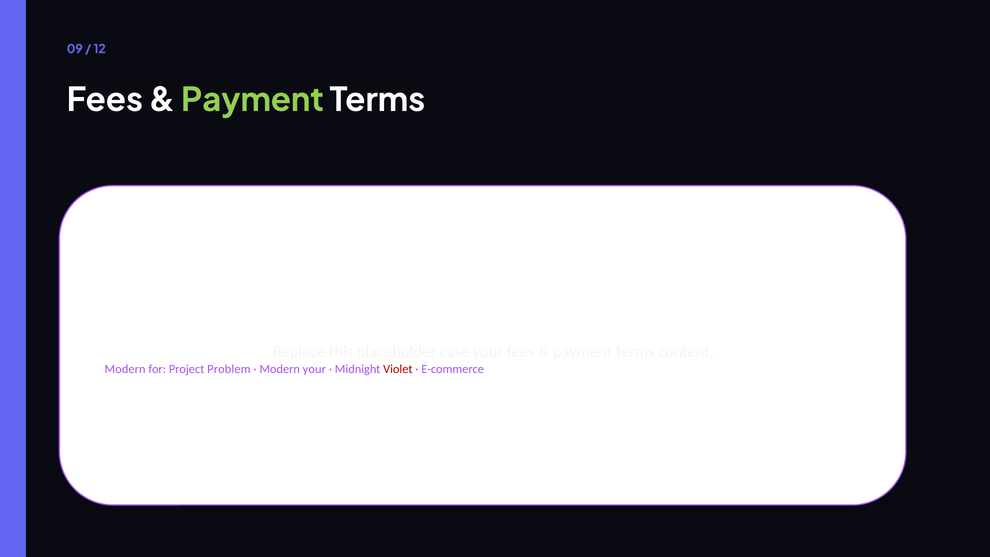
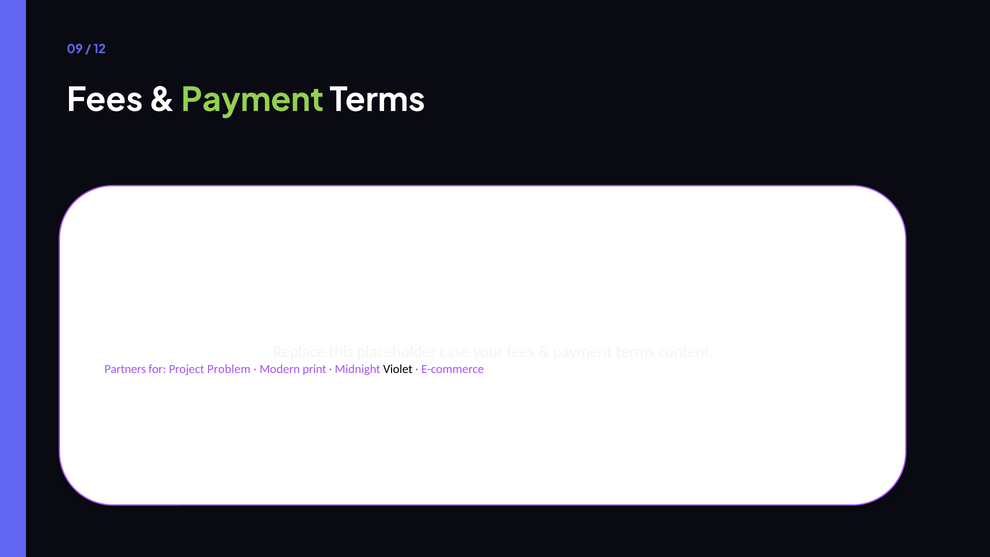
Modern: Modern -> Partners (125, 369)
Modern your: your -> print (314, 369)
Violet colour: red -> black (398, 369)
